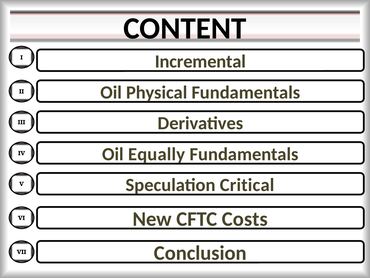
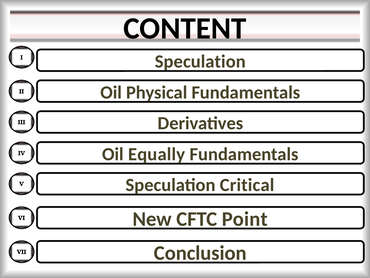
Incremental: Incremental -> Speculation (200, 61)
Costs: Costs -> Point (245, 219)
